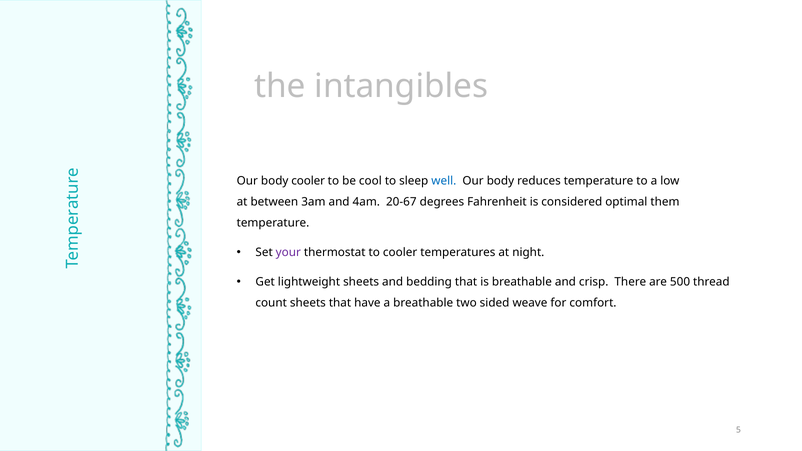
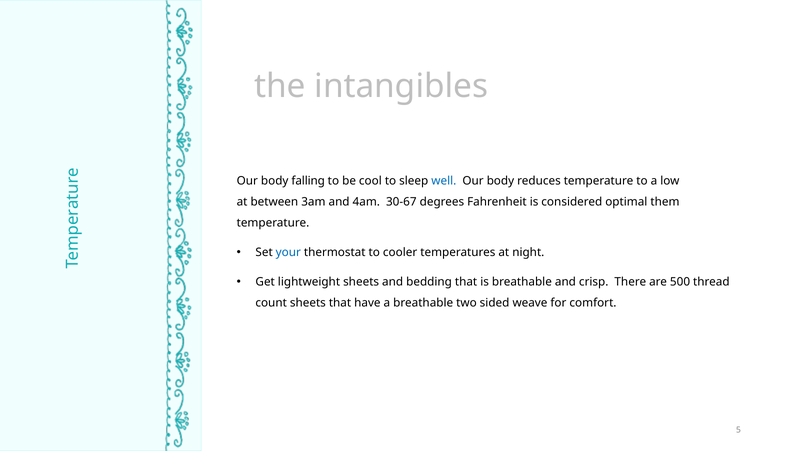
body cooler: cooler -> falling (308, 181)
20-67: 20-67 -> 30-67 (401, 202)
your colour: purple -> blue (288, 253)
